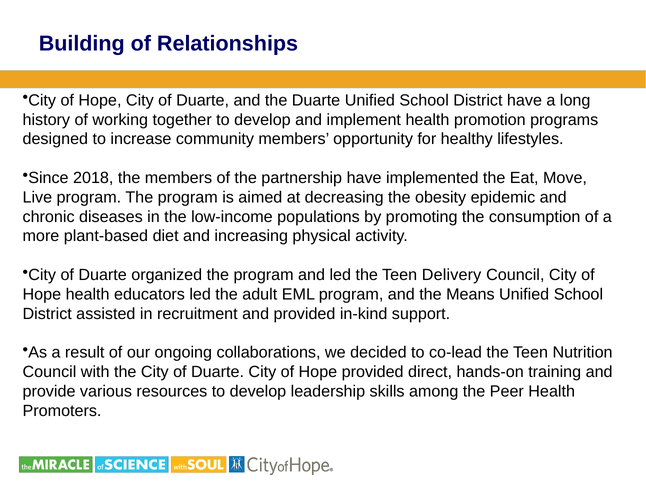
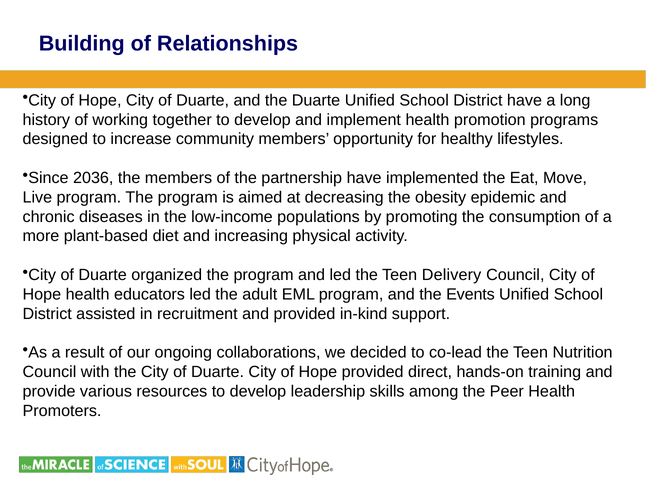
2018: 2018 -> 2036 (93, 178)
Means: Means -> Events (470, 294)
